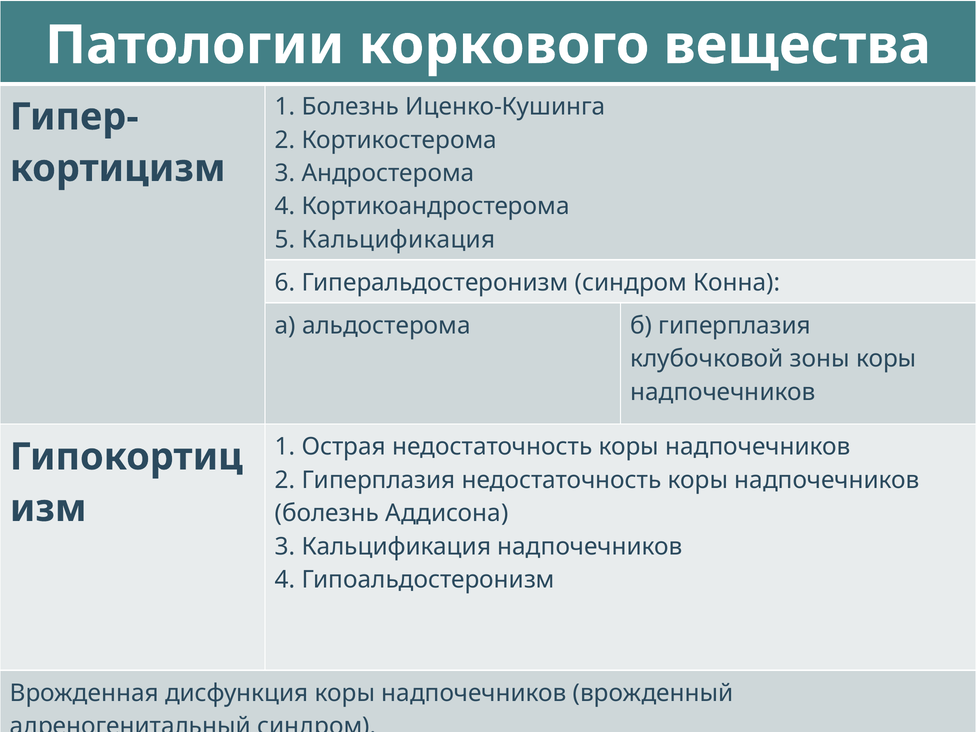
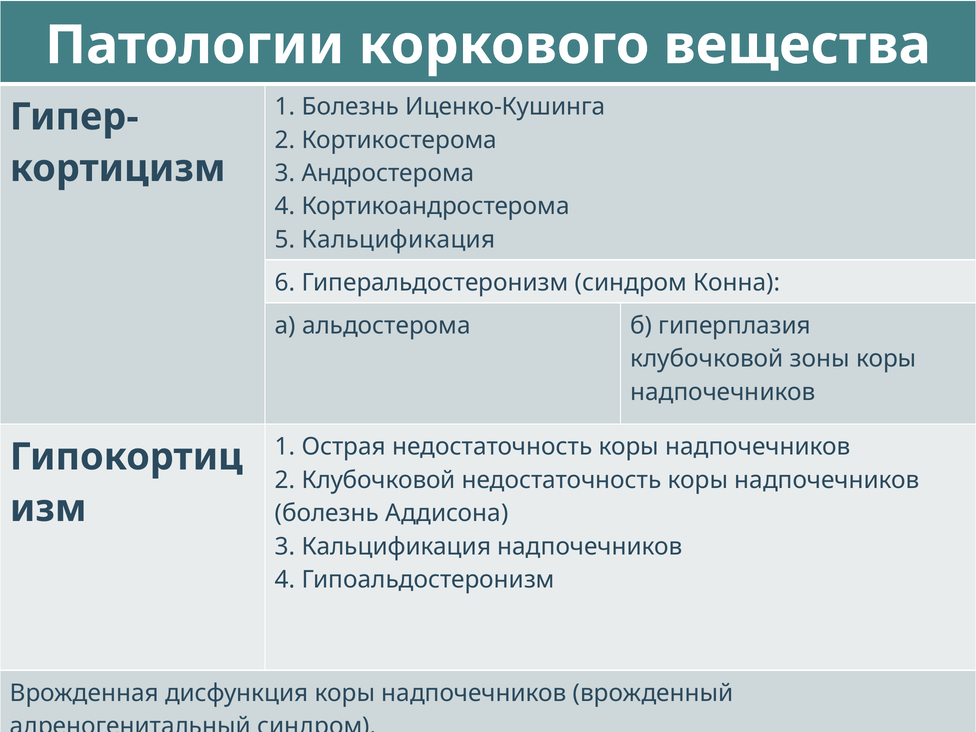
2 Гиперплазия: Гиперплазия -> Клубочковой (379, 480)
